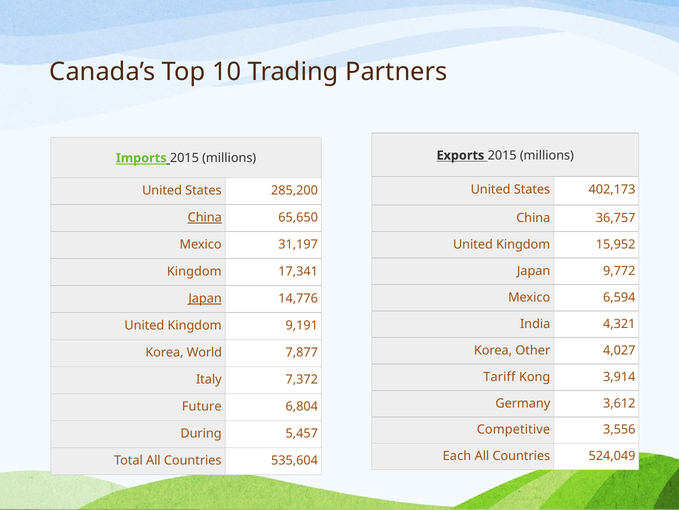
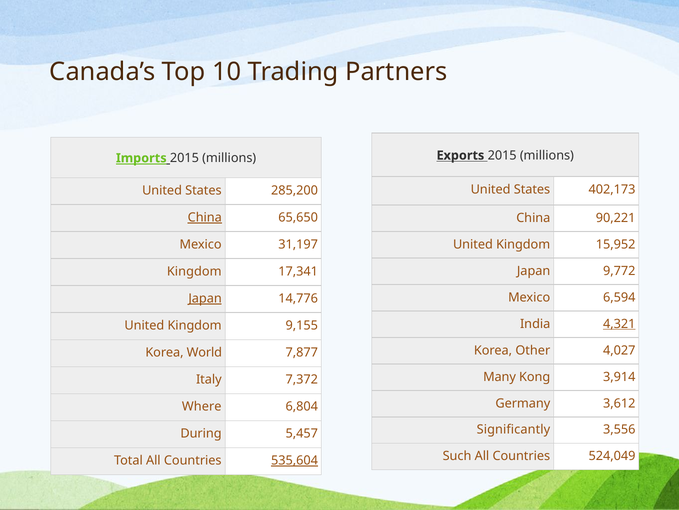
36,757: 36,757 -> 90,221 (616, 218)
4,321 underline: none -> present (619, 323)
9,191: 9,191 -> 9,155 (302, 325)
Tariff: Tariff -> Many (500, 376)
Future: Future -> Where (202, 406)
Competitive: Competitive -> Significantly (513, 429)
Each: Each -> Such (457, 456)
535,604 underline: none -> present (295, 460)
